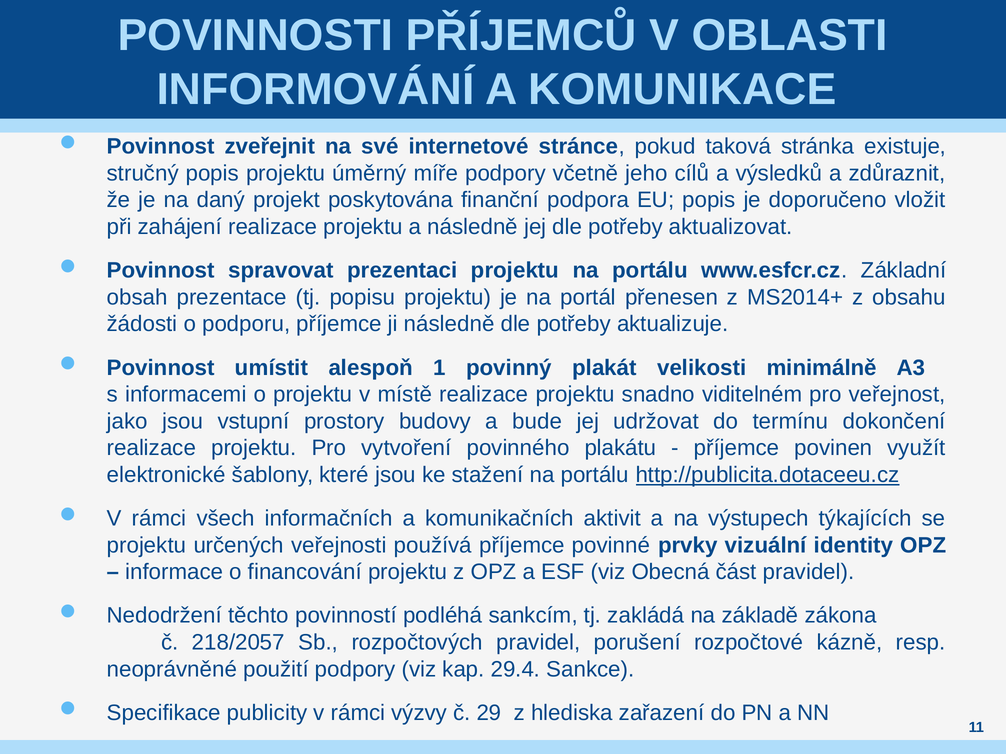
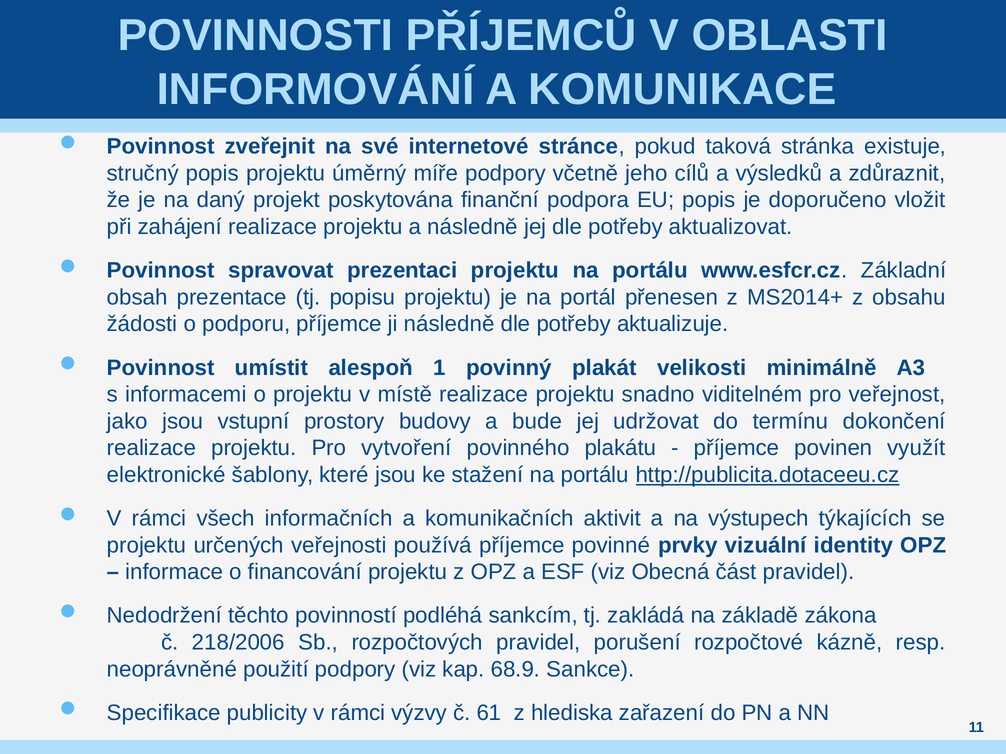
218/2057: 218/2057 -> 218/2006 (238, 643)
29.4: 29.4 -> 68.9 (515, 670)
29: 29 -> 61 (489, 713)
